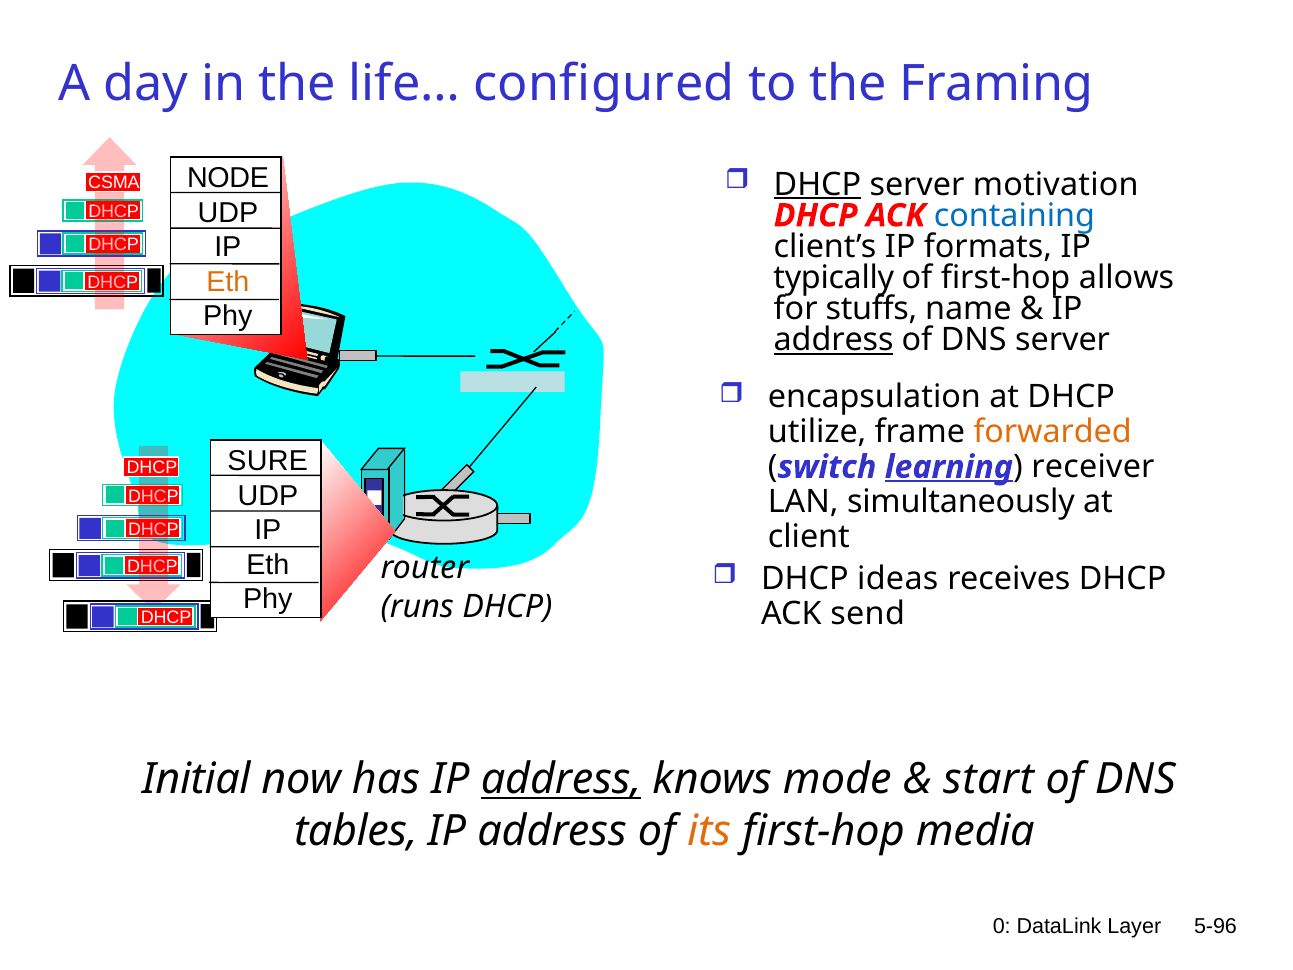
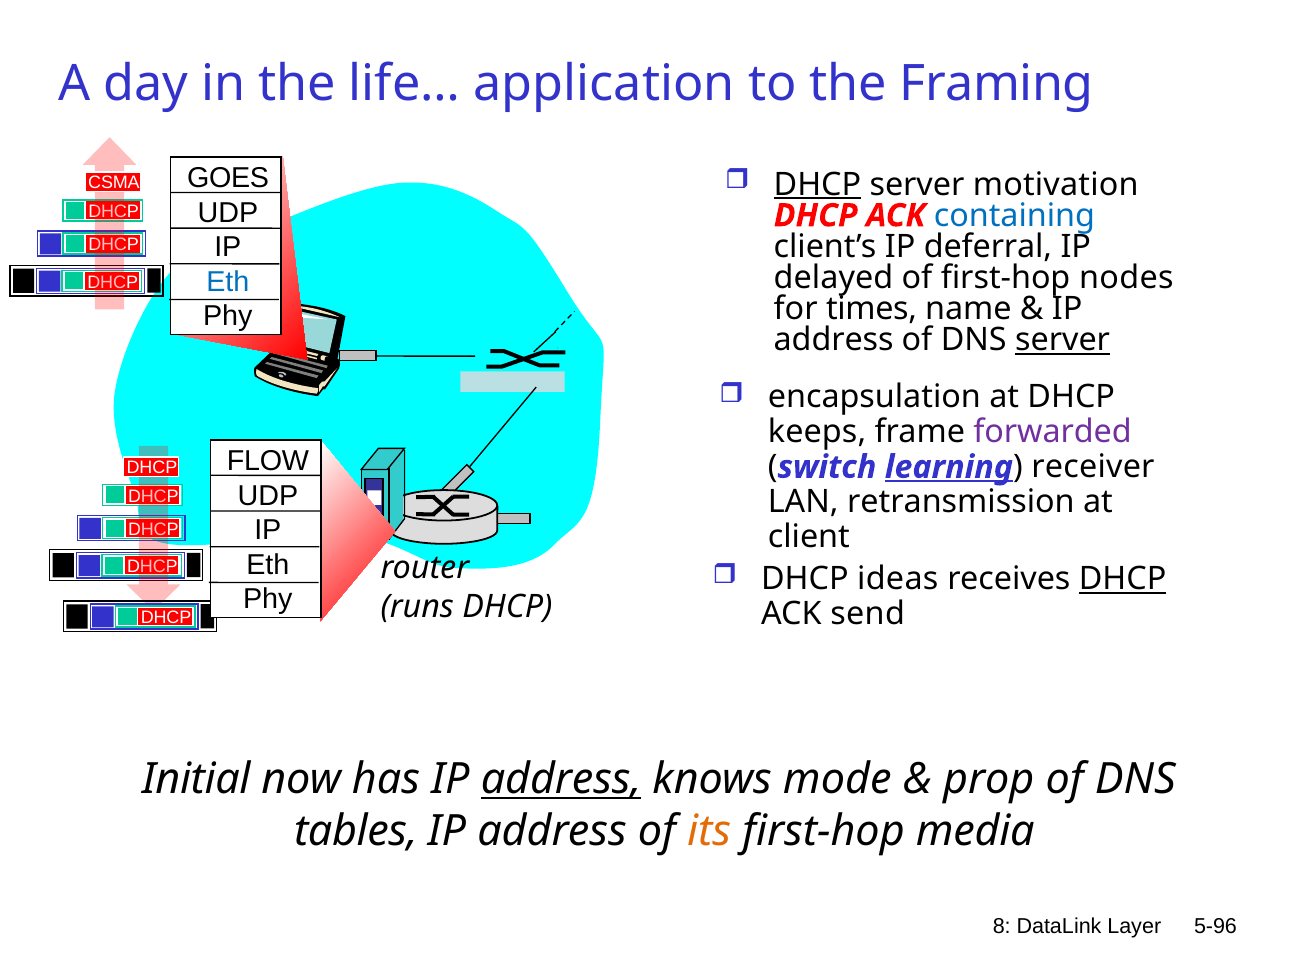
configured: configured -> application (604, 84)
NODE: NODE -> GOES (228, 178)
formats: formats -> deferral (988, 247)
Eth colour: orange -> blue (228, 282)
typically: typically -> delayed (834, 278)
allows: allows -> nodes (1126, 278)
stuffs: stuffs -> times (872, 309)
address underline: present -> none (834, 340)
server underline: none -> present (1063, 340)
utilize: utilize -> keeps (817, 432)
forwarded colour: orange -> purple (1053, 432)
SURE: SURE -> FLOW (268, 461)
simultaneously: simultaneously -> retransmission (961, 502)
DHCP underline: none -> present (1123, 579)
start: start -> prop (989, 779)
0: 0 -> 8 (1002, 926)
